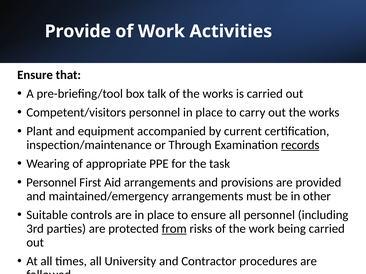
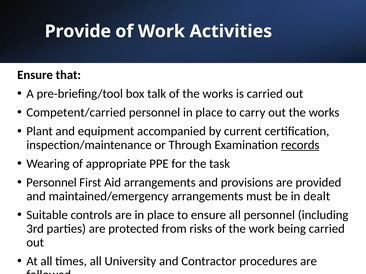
Competent/visitors: Competent/visitors -> Competent/carried (76, 113)
other: other -> dealt (317, 197)
from underline: present -> none (174, 229)
